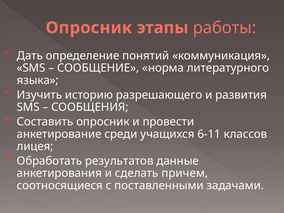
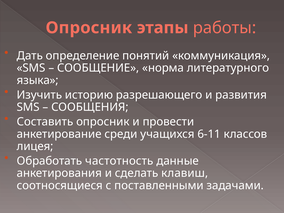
результатов: результатов -> частотность (119, 161)
причем: причем -> клавиш (185, 173)
